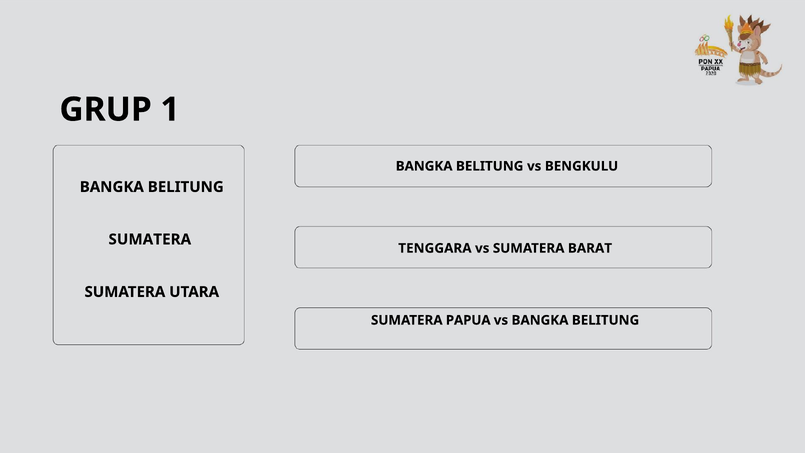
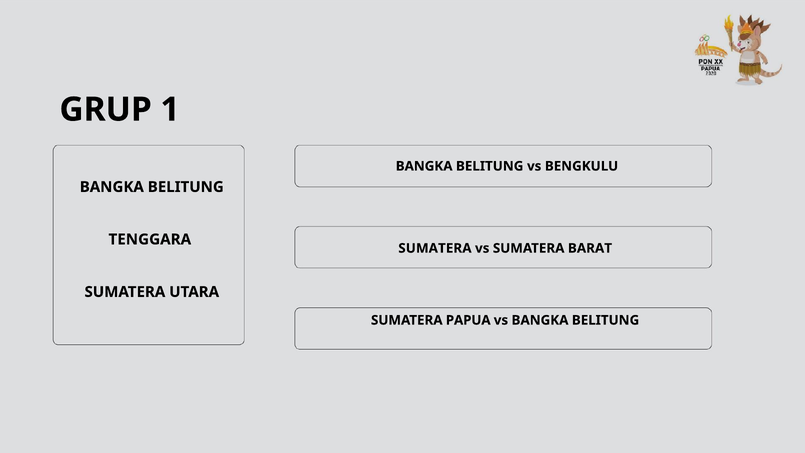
SUMATERA: SUMATERA -> TENGGARA (150, 239)
TENGGARA: TENGGARA -> SUMATERA (435, 248)
